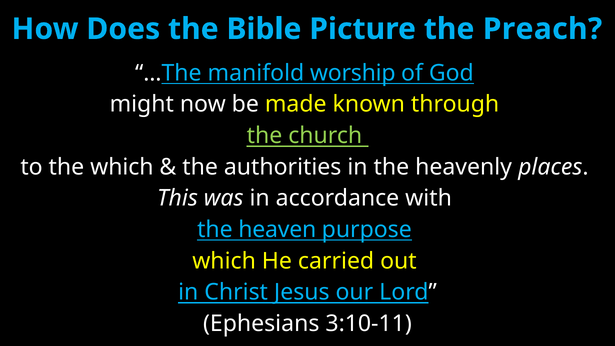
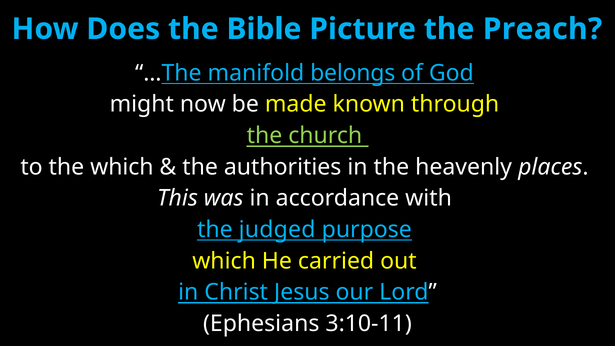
worship: worship -> belongs (353, 73)
heaven: heaven -> judged (277, 230)
